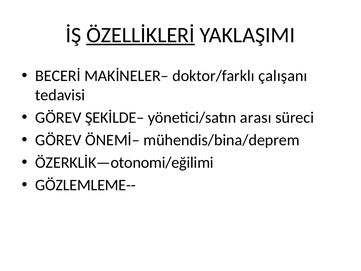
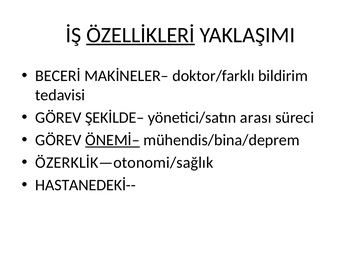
çalışanı: çalışanı -> bildirim (283, 76)
ÖNEMİ– underline: none -> present (112, 140)
ÖZERKLİK—otonomi/eğilimi: ÖZERKLİK—otonomi/eğilimi -> ÖZERKLİK—otonomi/sağlık (124, 162)
GÖZLEMLEME--: GÖZLEMLEME-- -> HASTANEDEKİ-- (85, 185)
